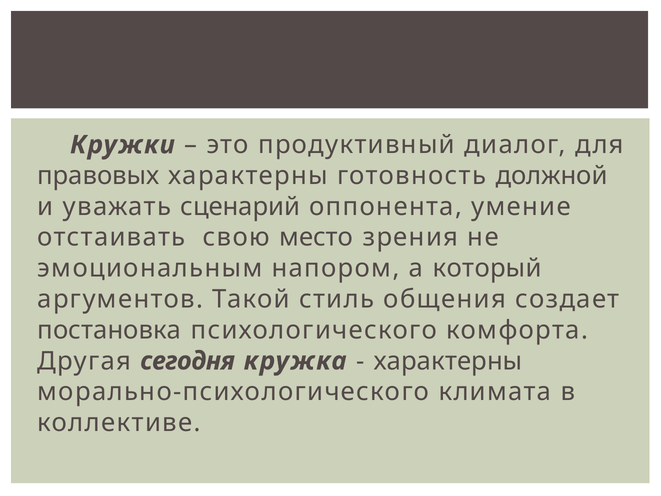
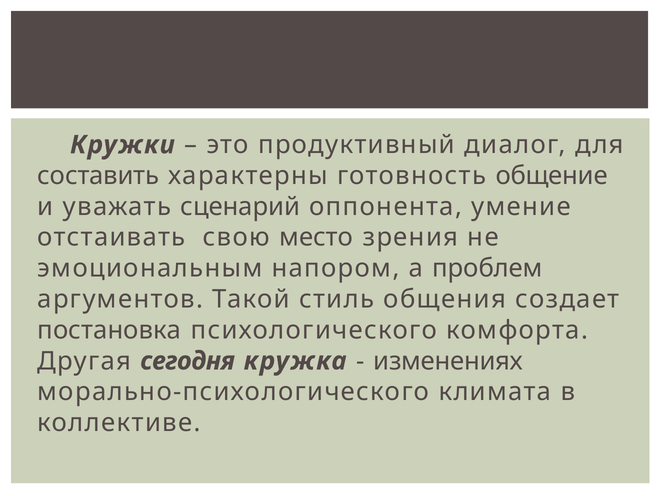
правовых: правовых -> составить (98, 176)
должной: должной -> общение (552, 176)
который: который -> проблем (488, 268)
характерны: характерны -> изменениях (448, 361)
